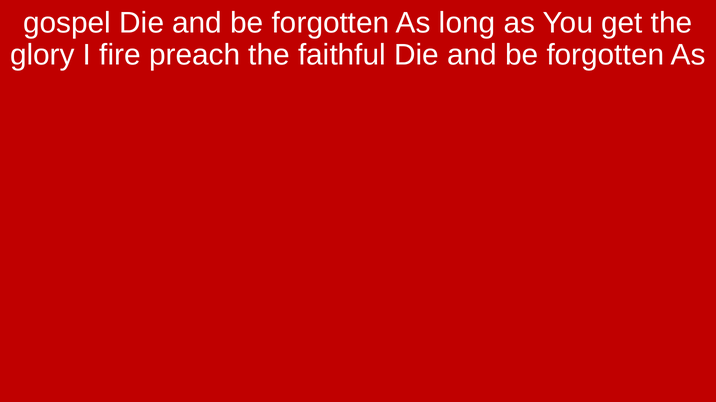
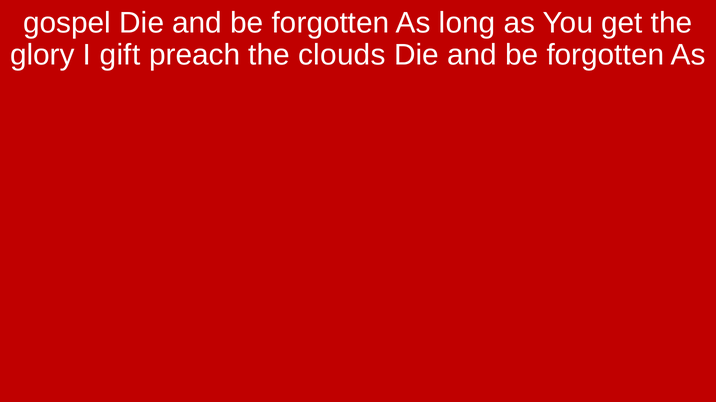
fire: fire -> gift (120, 55)
faithful: faithful -> clouds (342, 55)
